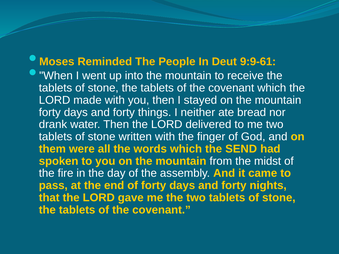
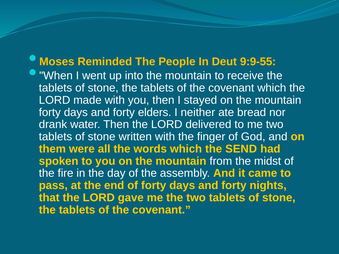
9:9-61: 9:9-61 -> 9:9-55 (258, 62)
things: things -> elders (155, 112)
